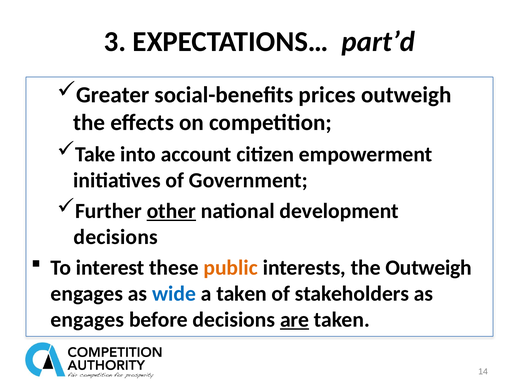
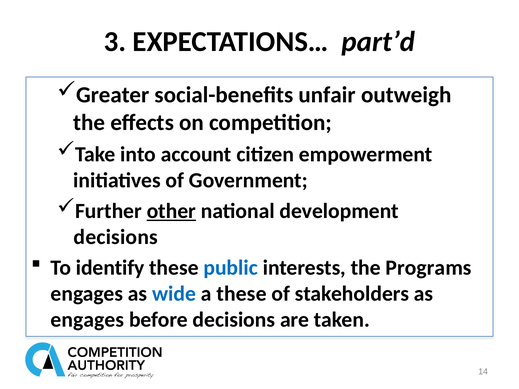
prices: prices -> unfair (327, 95)
interest: interest -> identify (110, 268)
public colour: orange -> blue (231, 268)
the Outweigh: Outweigh -> Programs (429, 268)
a taken: taken -> these (242, 294)
are underline: present -> none (295, 320)
